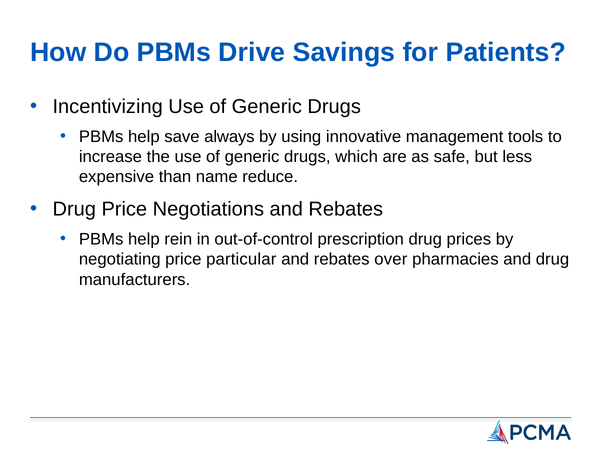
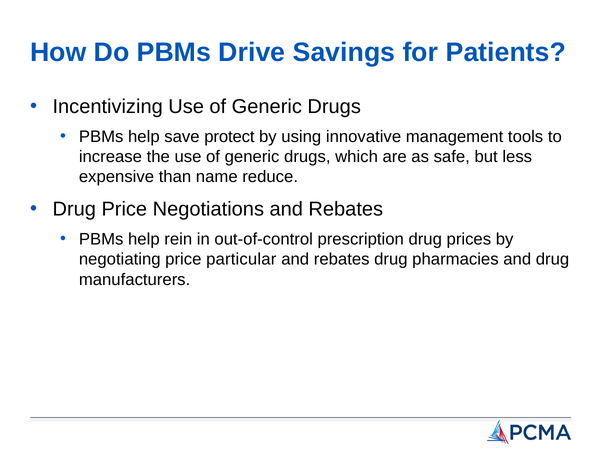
always: always -> protect (229, 137)
rebates over: over -> drug (391, 259)
